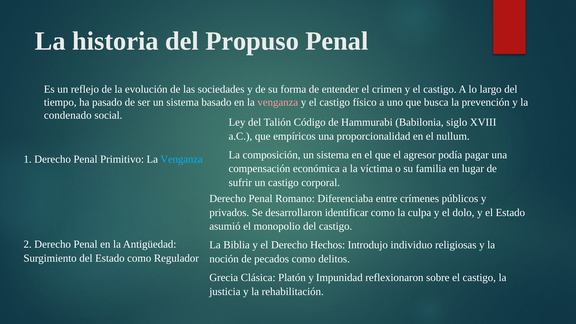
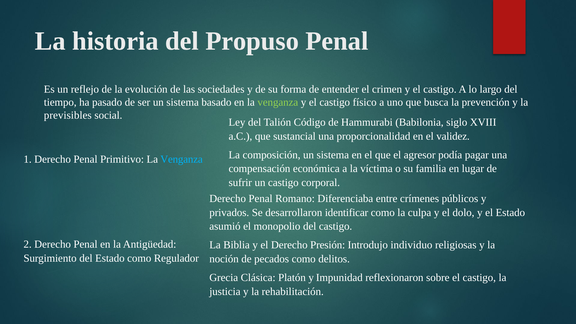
venganza colour: pink -> light green (278, 102)
condenado: condenado -> previsibles (68, 115)
empíricos: empíricos -> sustancial (294, 136)
nullum: nullum -> validez (453, 136)
Hechos: Hechos -> Presión (328, 245)
